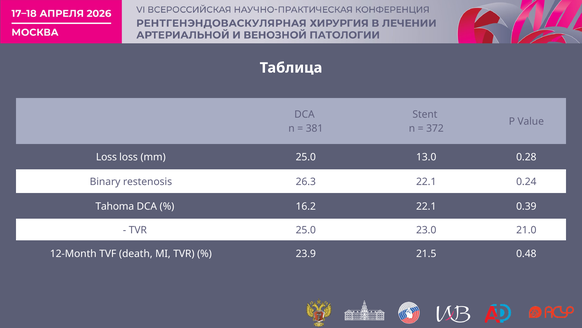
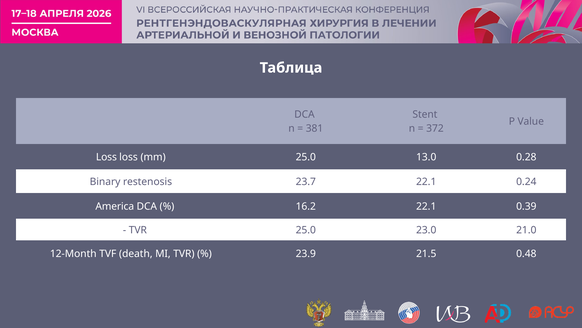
26.3: 26.3 -> 23.7 (306, 181)
Tahoma: Tahoma -> America (115, 206)
